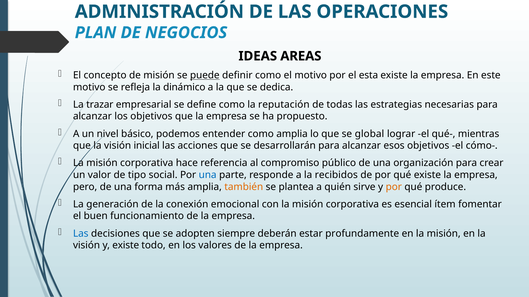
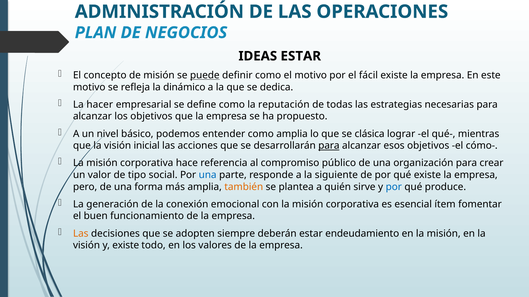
IDEAS AREAS: AREAS -> ESTAR (301, 56)
esta: esta -> fácil (368, 75)
trazar: trazar -> hacer (100, 105)
global: global -> clásica (370, 134)
para underline: none -> present (329, 146)
recibidos: recibidos -> siguiente (336, 175)
por colour: orange -> blue (394, 187)
Las colour: blue -> orange (81, 234)
profundamente: profundamente -> endeudamiento (362, 234)
